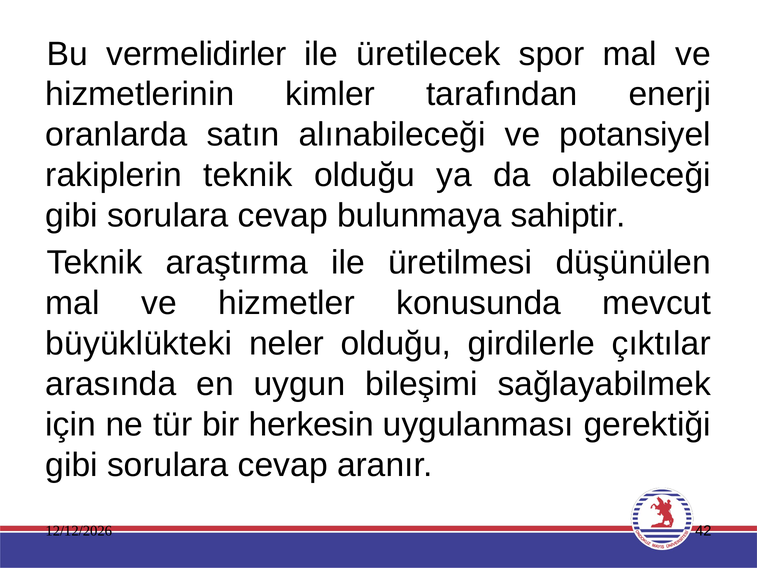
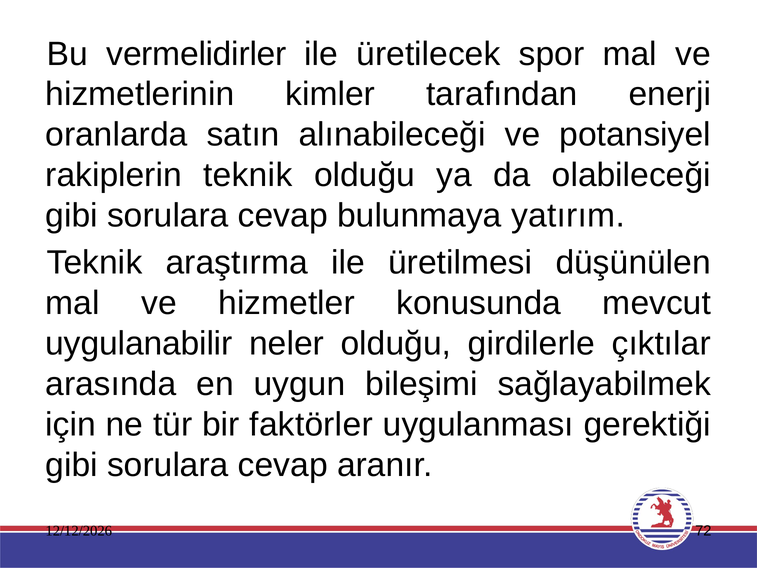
sahiptir: sahiptir -> yatırım (568, 216)
büyüklükteki: büyüklükteki -> uygulanabilir (139, 344)
herkesin: herkesin -> faktörler (311, 424)
42: 42 -> 72 (703, 531)
